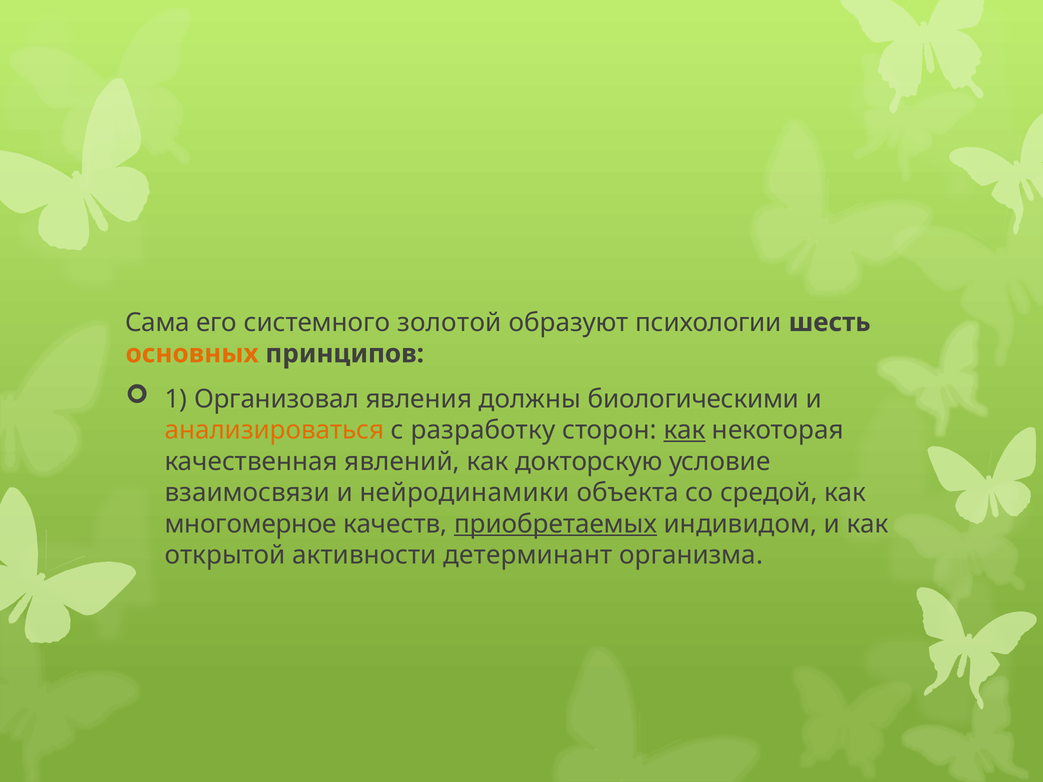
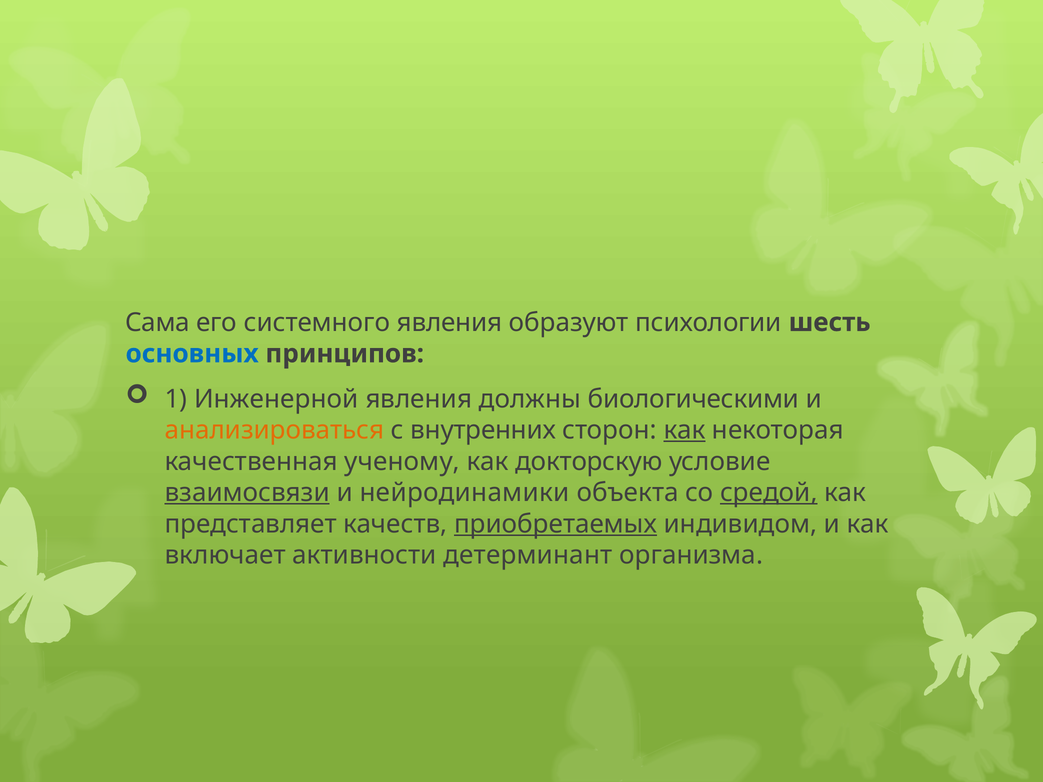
системного золотой: золотой -> явления (450, 323)
основных colour: orange -> blue (192, 354)
Организовал: Организовал -> Инженерной (276, 399)
разработку: разработку -> внутренних (483, 430)
явлений: явлений -> ученому (402, 462)
взаимосвязи underline: none -> present (247, 493)
средой underline: none -> present (769, 493)
многомерное: многомерное -> представляет (251, 524)
открытой: открытой -> включает (225, 555)
